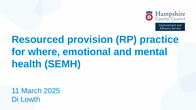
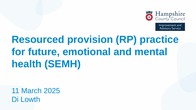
where: where -> future (44, 52)
